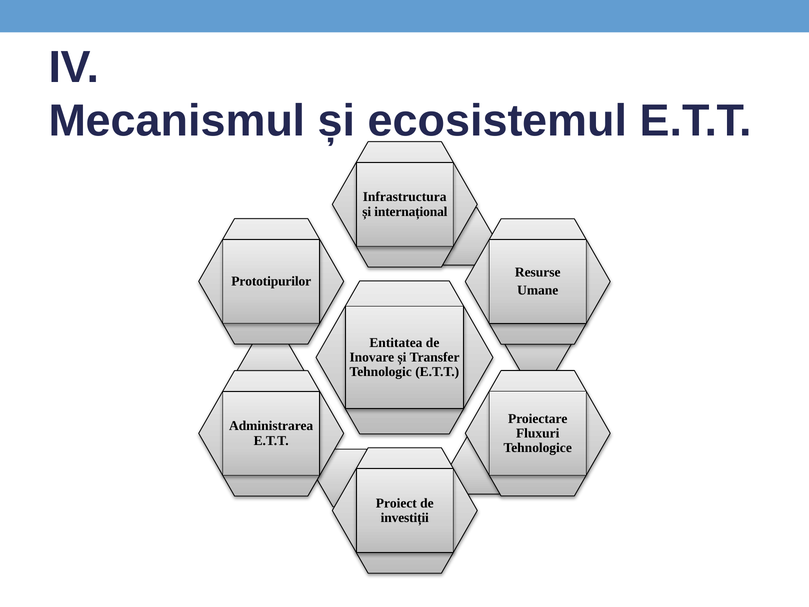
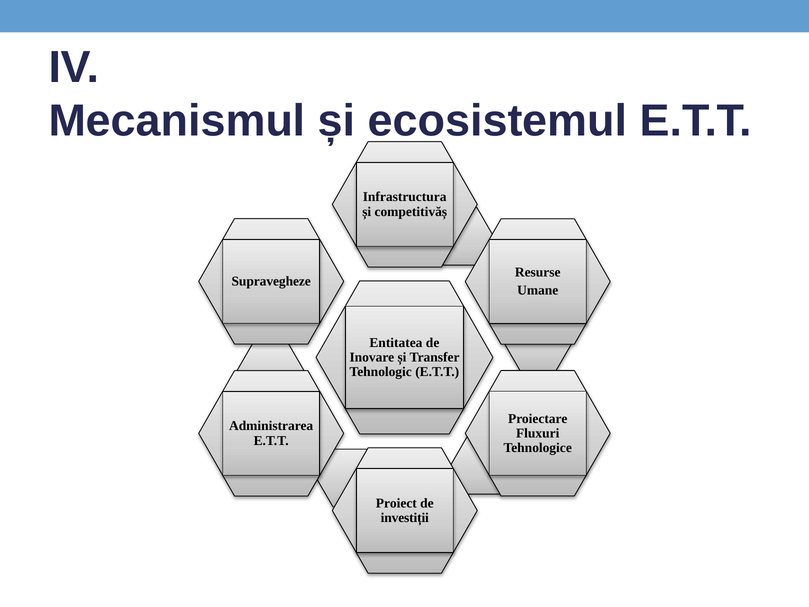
internațional: internațional -> competitivăș (411, 211)
Prototipurilor: Prototipurilor -> Supravegheze (271, 281)
